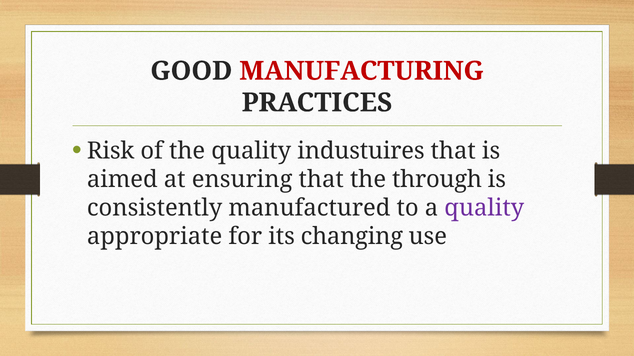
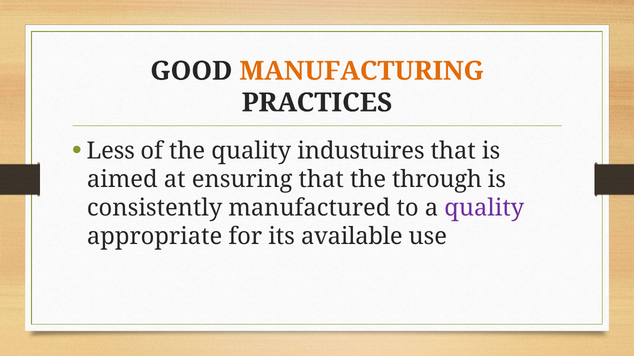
MANUFACTURING colour: red -> orange (362, 71)
Risk: Risk -> Less (111, 151)
changing: changing -> available (352, 237)
